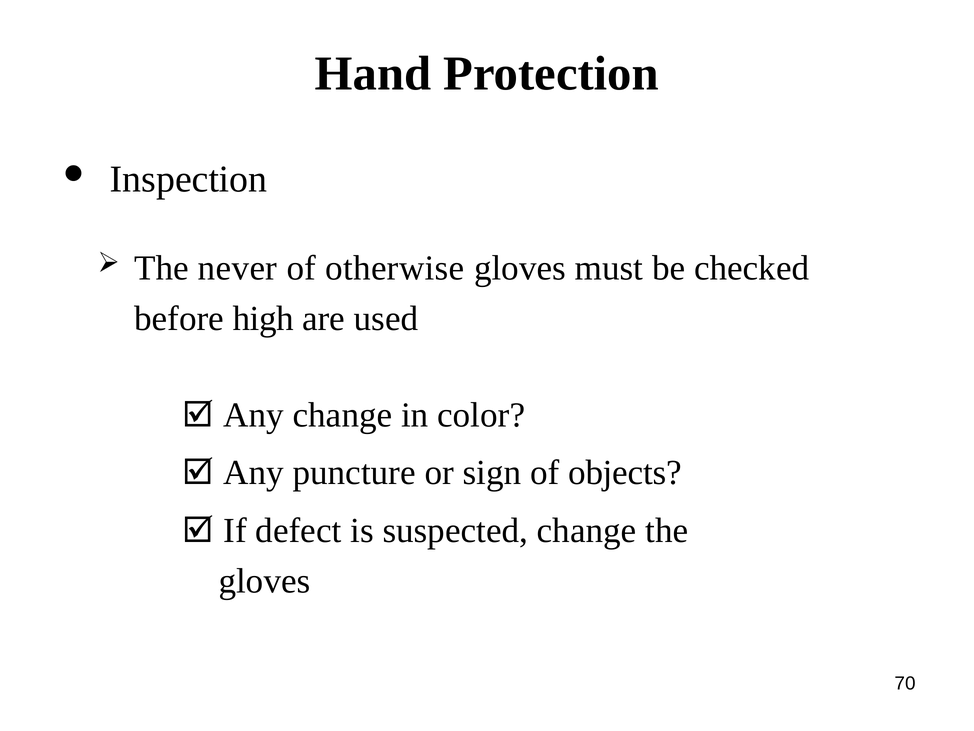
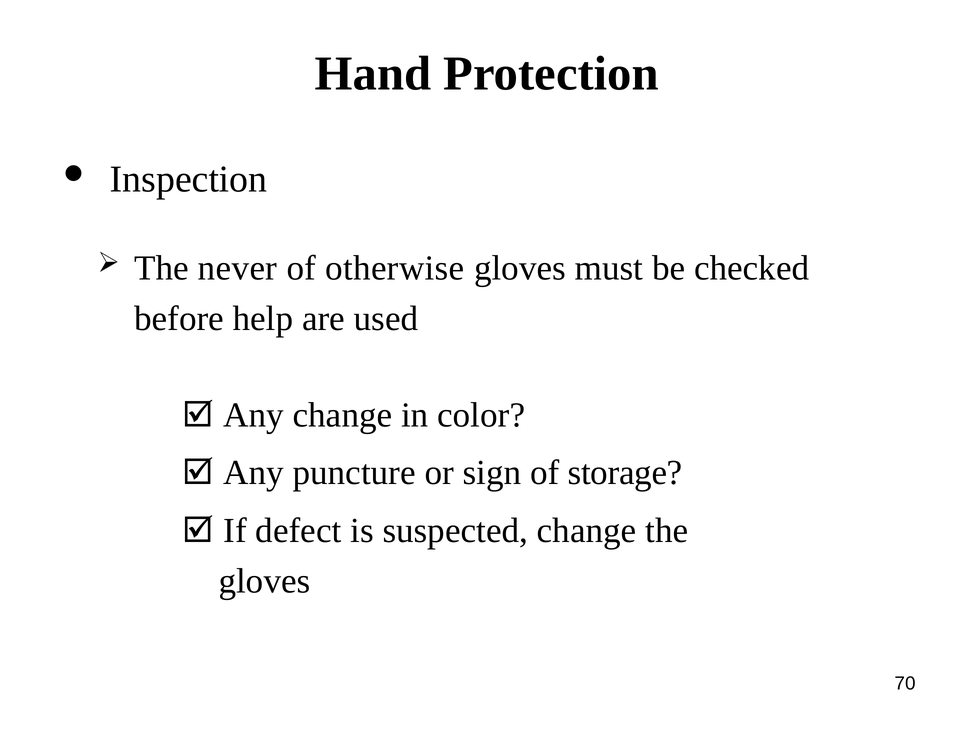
high: high -> help (263, 318)
objects: objects -> storage (625, 472)
